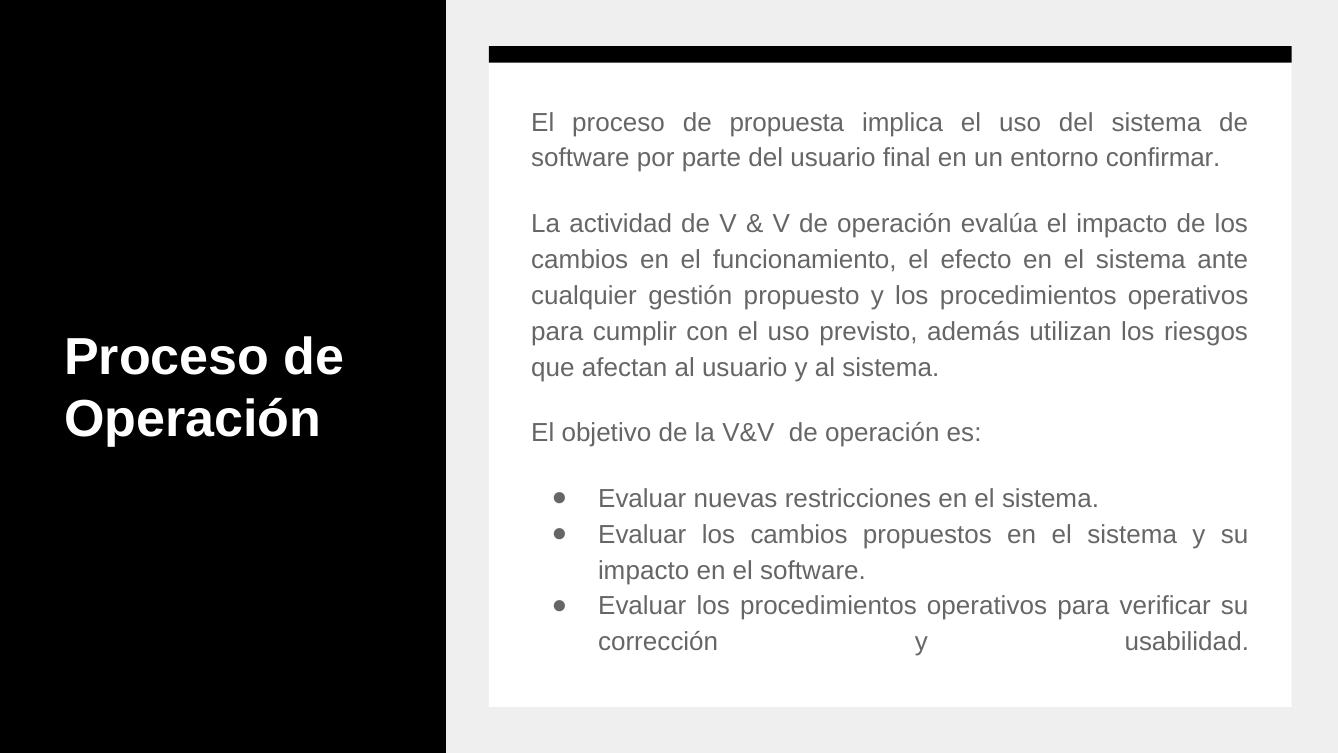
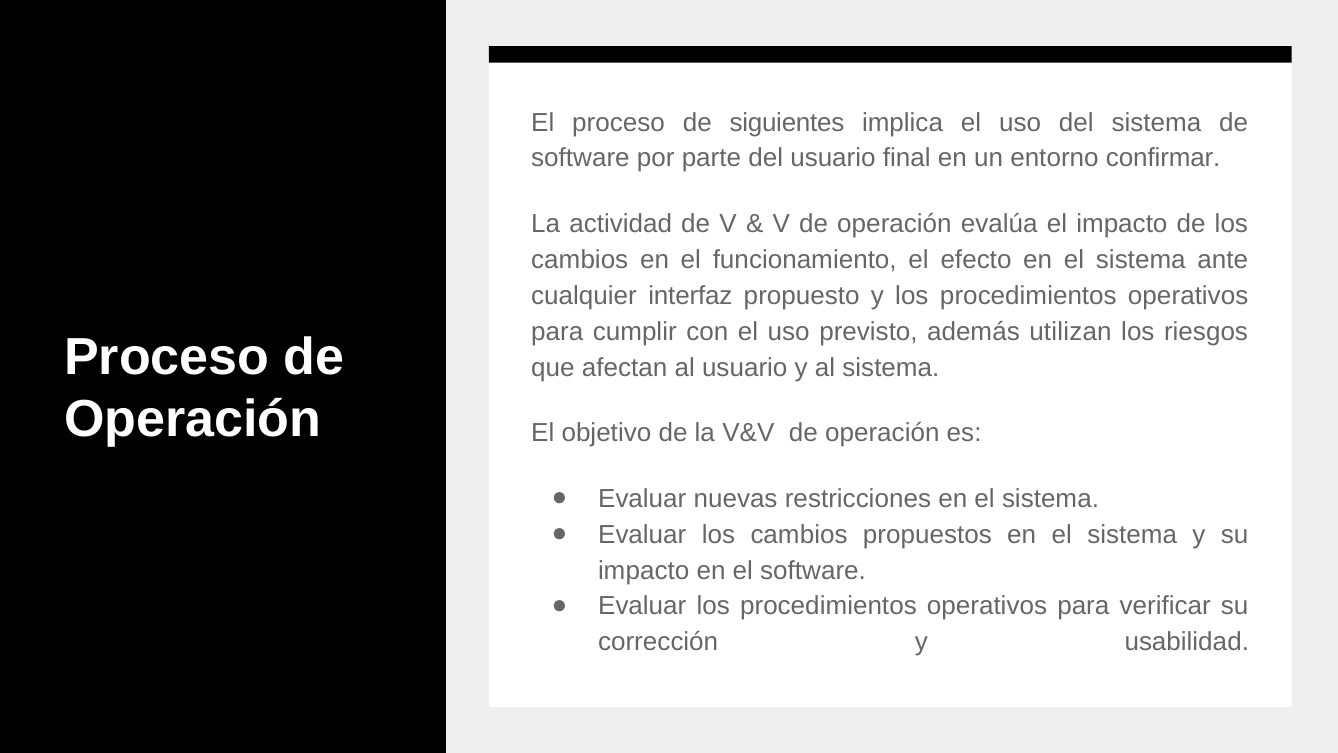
propuesta: propuesta -> siguientes (787, 122)
gestión: gestión -> interfaz (690, 296)
